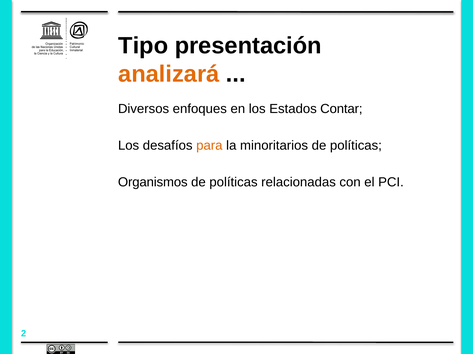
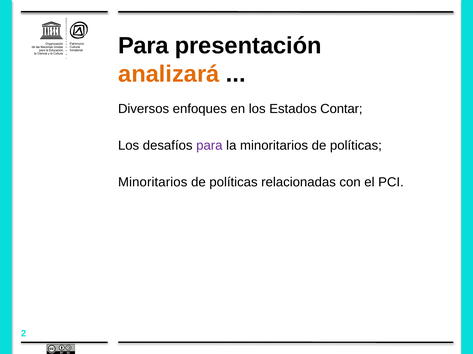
Tipo: Tipo -> Para (143, 46)
para colour: orange -> purple (209, 146)
Organismos: Organismos -> Minoritarios (153, 183)
